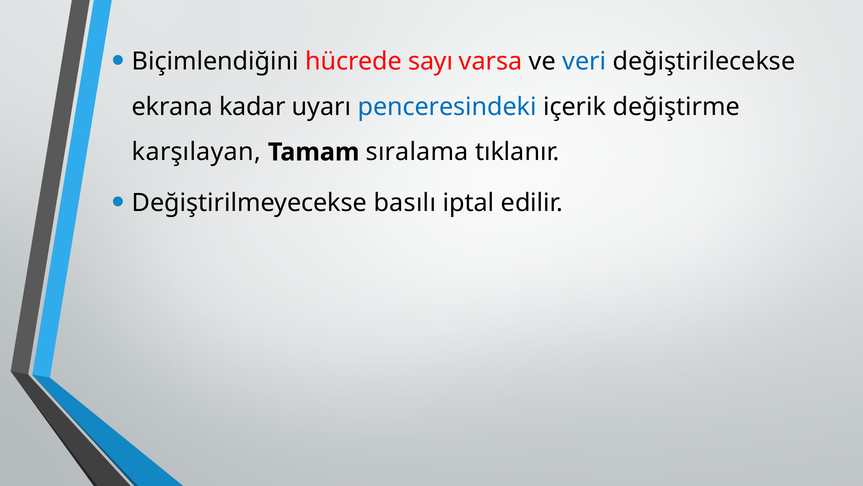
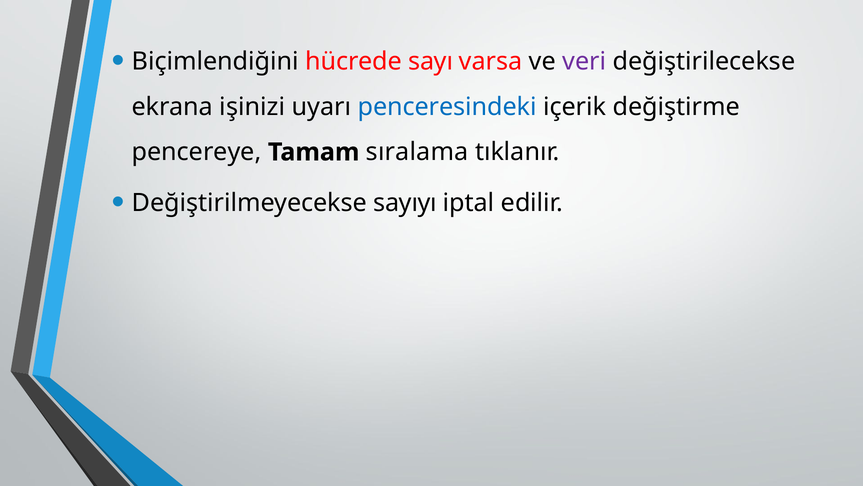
veri colour: blue -> purple (584, 61)
kadar: kadar -> işinizi (252, 107)
karşılayan: karşılayan -> pencereye (197, 152)
basılı: basılı -> sayıyı (405, 203)
